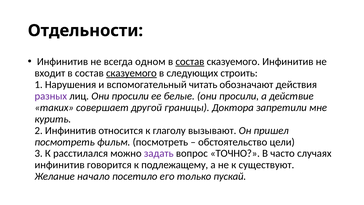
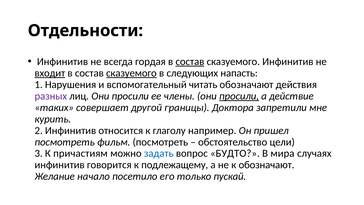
одном: одном -> гордая (150, 62)
входит underline: none -> present (50, 73)
строить: строить -> напасть (239, 73)
белые: белые -> члены (179, 96)
просили underline: none -> present (239, 96)
вызывают: вызывают -> например (212, 130)
расстилался: расстилался -> причастиям (80, 153)
задать colour: purple -> blue (159, 153)
ТОЧНО: ТОЧНО -> БУДТО (235, 153)
часто: часто -> мира (282, 153)
к существуют: существуют -> обозначают (267, 165)
